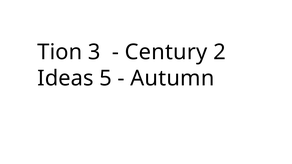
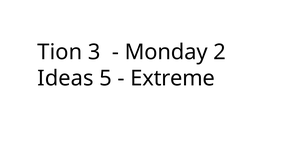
Century: Century -> Monday (166, 52)
Autumn: Autumn -> Extreme (173, 78)
